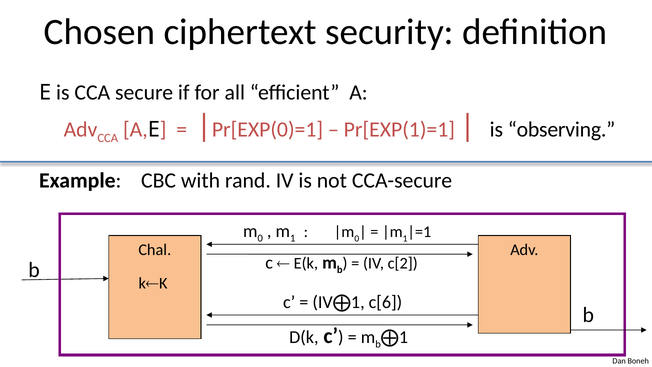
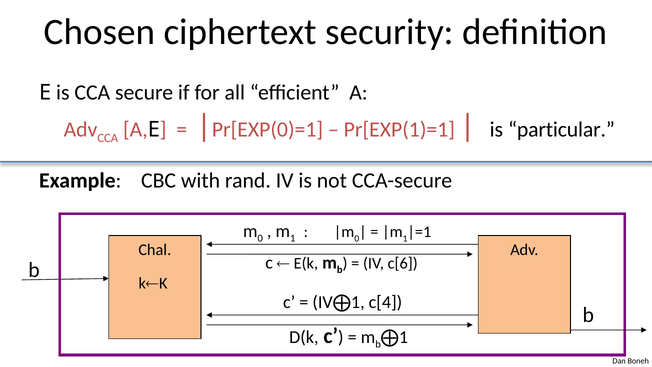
observing: observing -> particular (561, 129)
c[2: c[2 -> c[6 (403, 263)
c[6: c[6 -> c[4 (385, 302)
